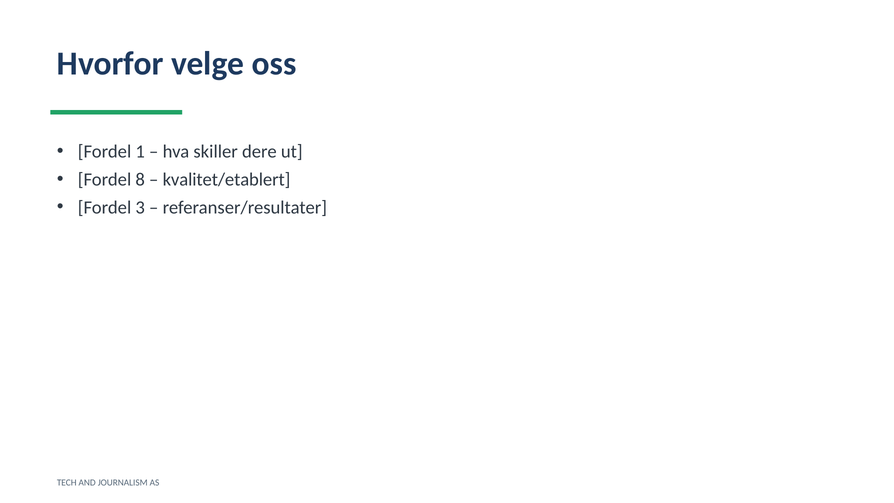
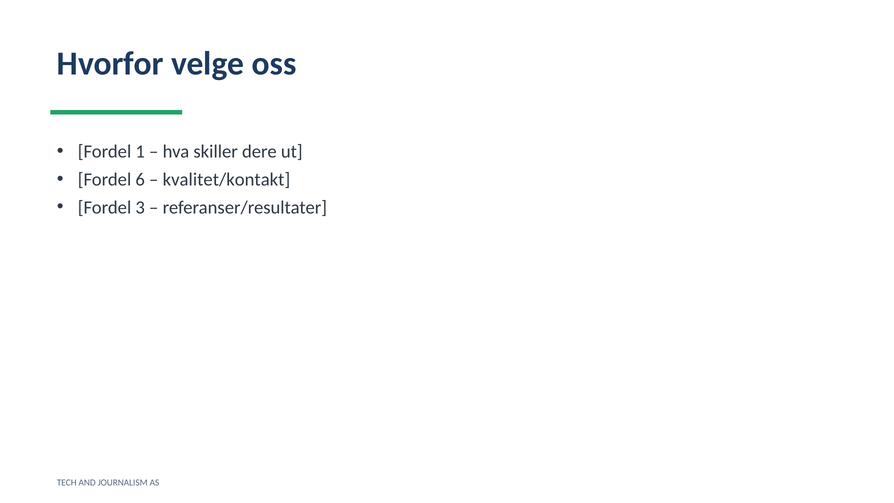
8: 8 -> 6 (140, 179)
kvalitet/etablert: kvalitet/etablert -> kvalitet/kontakt (226, 179)
